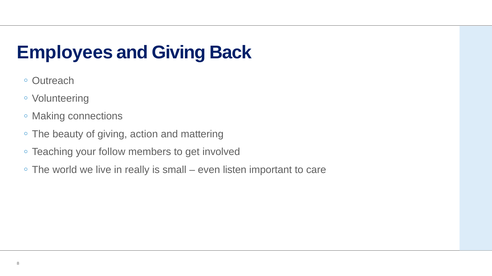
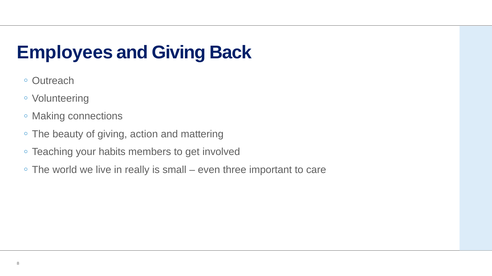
follow: follow -> habits (112, 152)
listen: listen -> three (235, 170)
